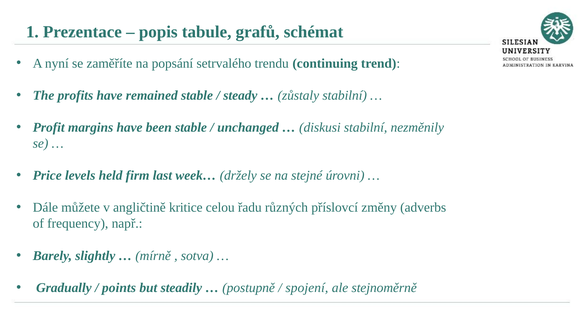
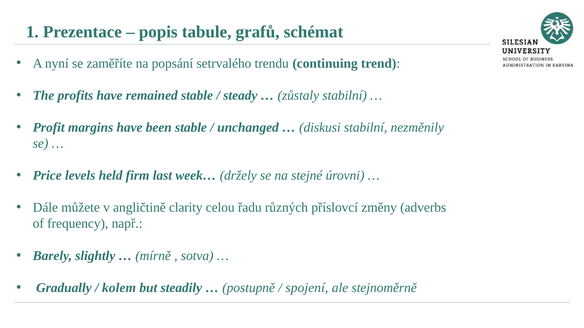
kritice: kritice -> clarity (186, 208)
points: points -> kolem (119, 288)
